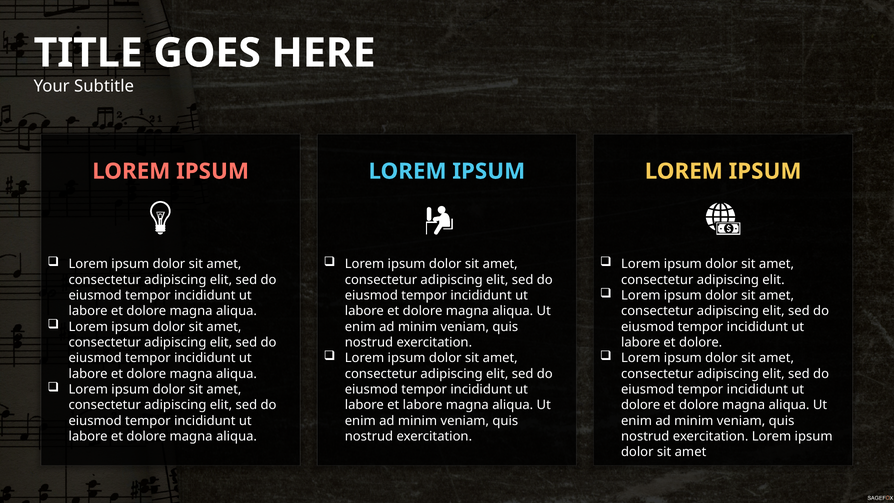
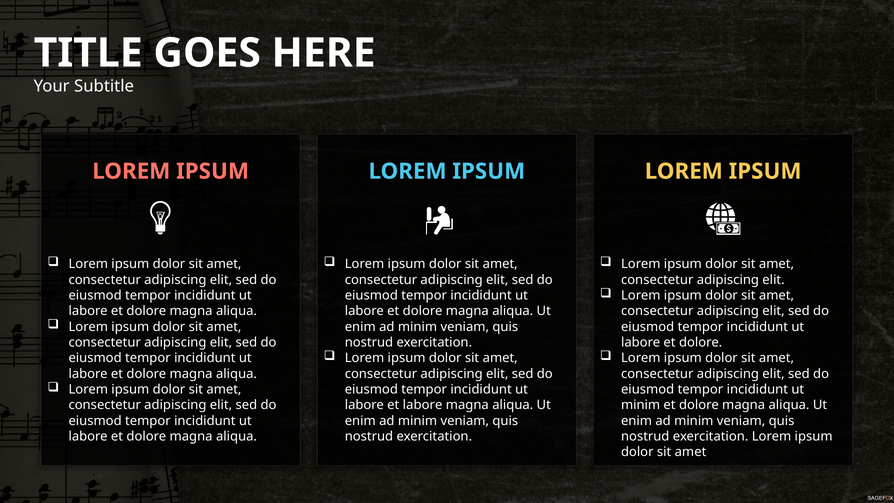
dolore: dolore -> minim (641, 405)
